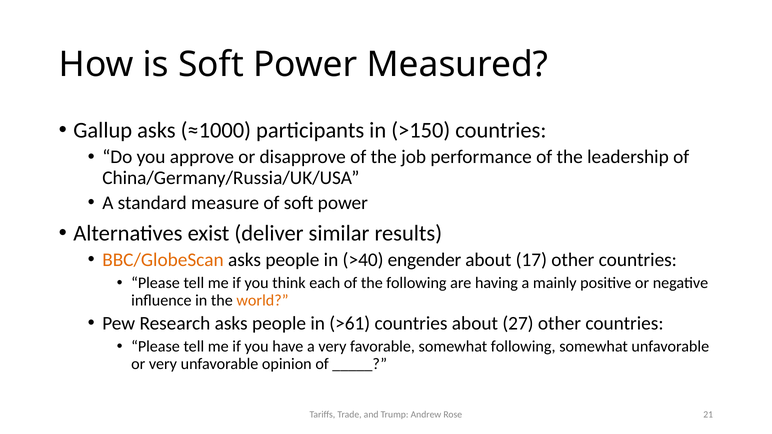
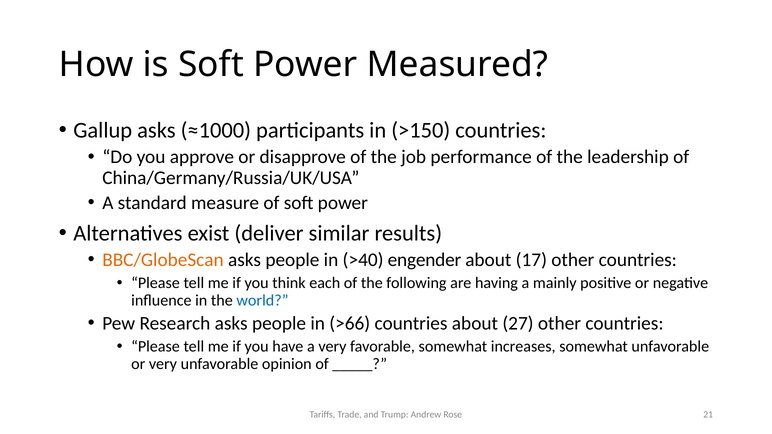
world colour: orange -> blue (262, 300)
>61: >61 -> >66 (350, 324)
somewhat following: following -> increases (523, 347)
